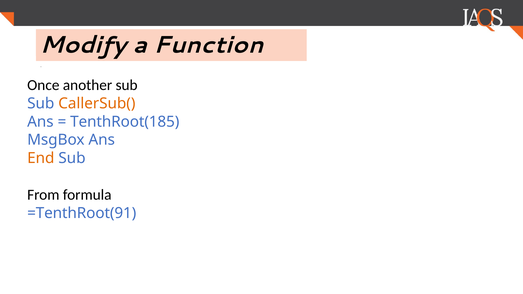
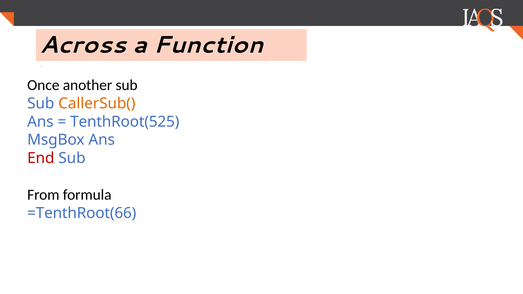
Modify: Modify -> Across (83, 45)
TenthRoot(185: TenthRoot(185 -> TenthRoot(525 (125, 122)
End colour: orange -> red (41, 158)
=TenthRoot(91: =TenthRoot(91 -> =TenthRoot(66 (82, 213)
